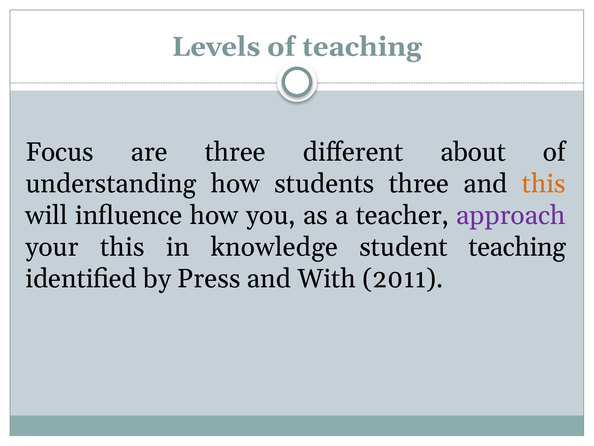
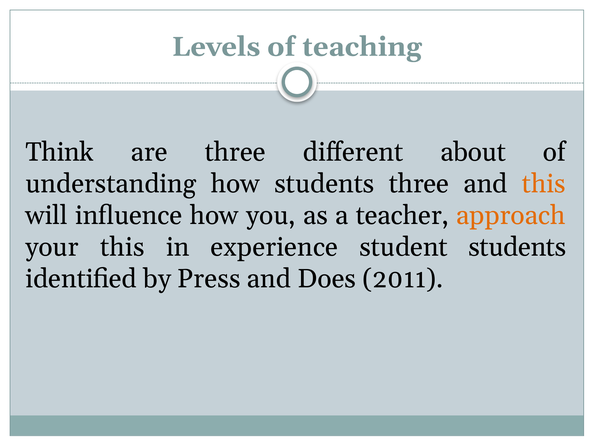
Focus: Focus -> Think (60, 152)
approach colour: purple -> orange (511, 215)
knowledge: knowledge -> experience (274, 247)
student teaching: teaching -> students (517, 247)
With: With -> Does (327, 279)
